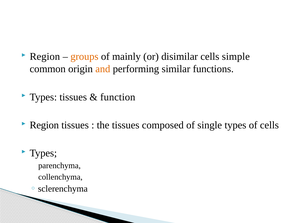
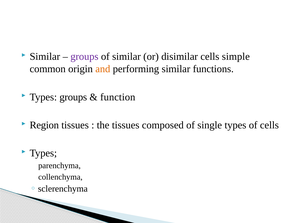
Region: Region -> Similar (45, 56)
groups colour: orange -> purple (84, 56)
of mainly: mainly -> similar (126, 56)
Types tissues: tissues -> groups (73, 97)
